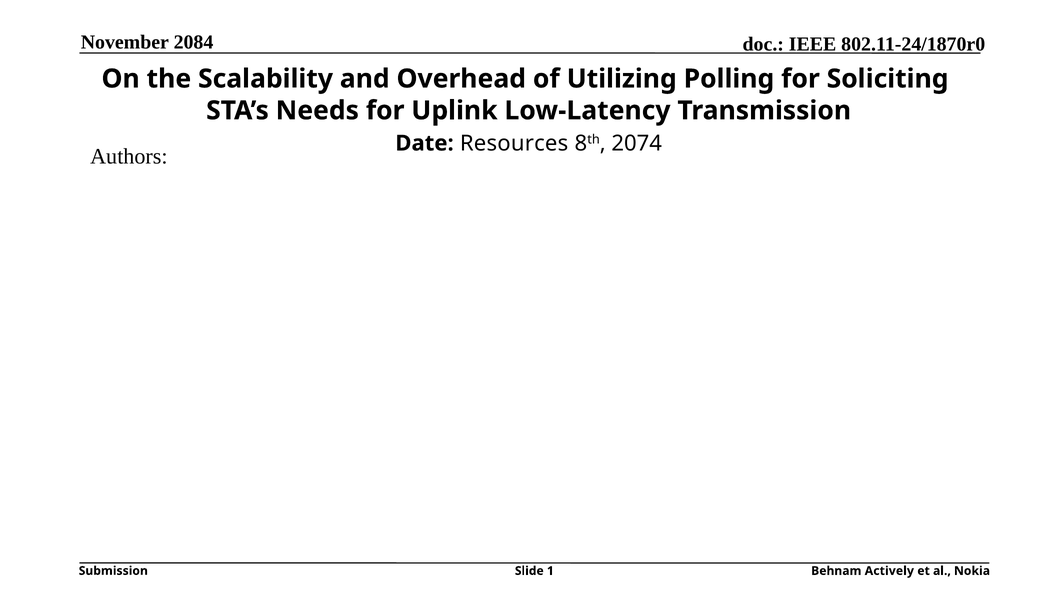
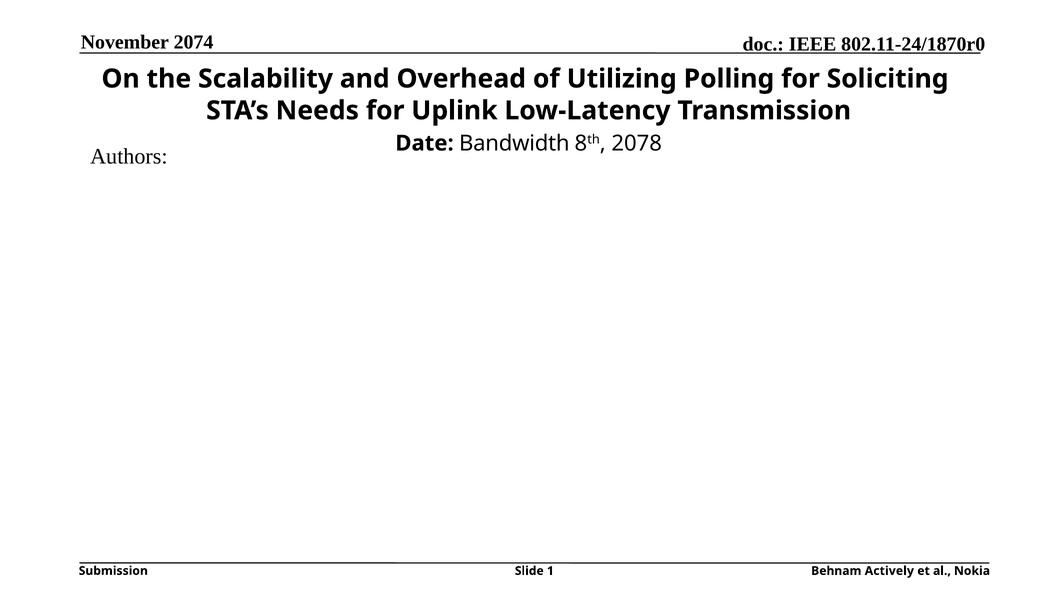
2084: 2084 -> 2074 (193, 42)
Resources: Resources -> Bandwidth (514, 143)
2074: 2074 -> 2078 (637, 143)
